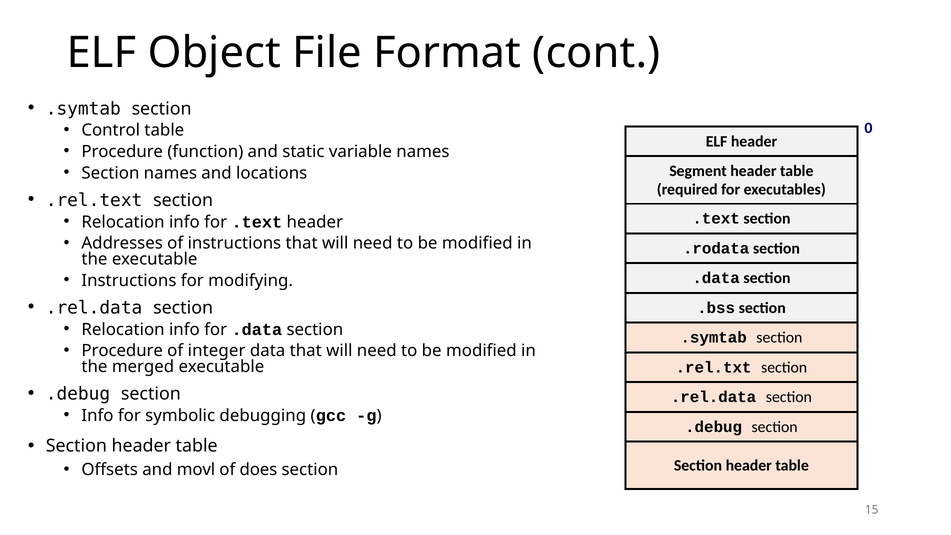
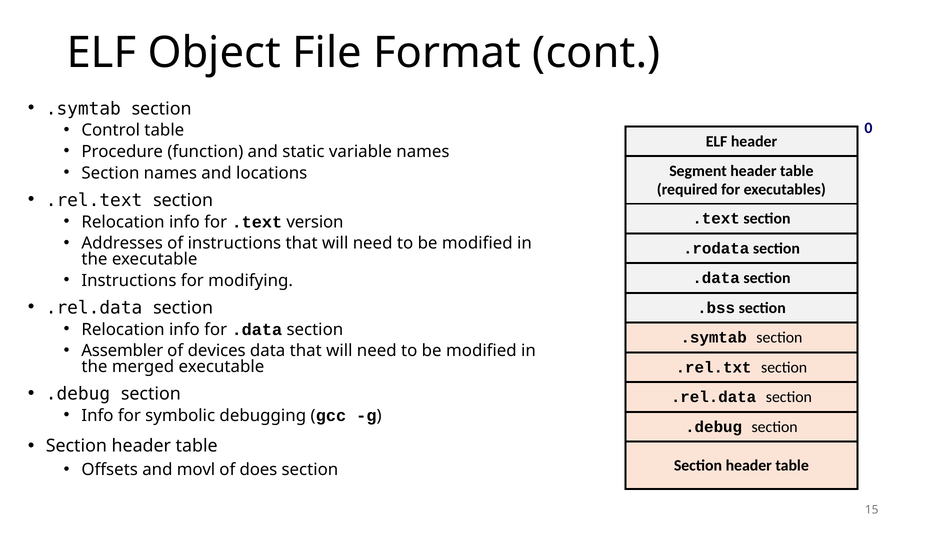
.text header: header -> version (315, 222)
Procedure: Procedure -> Assembler (122, 351)
integer: integer -> devices (217, 351)
